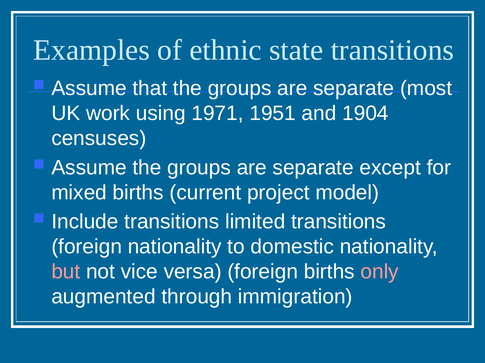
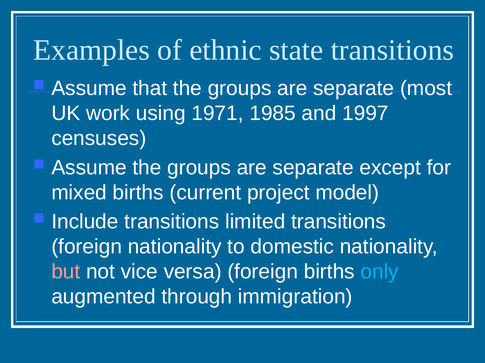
1951: 1951 -> 1985 (273, 113)
1904: 1904 -> 1997 (365, 113)
only colour: pink -> light blue (380, 272)
